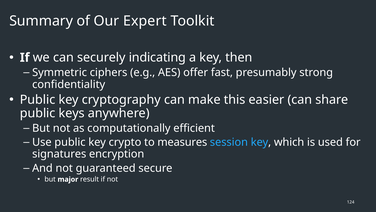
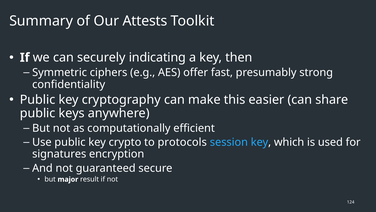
Expert: Expert -> Attests (145, 21)
measures: measures -> protocols (182, 142)
